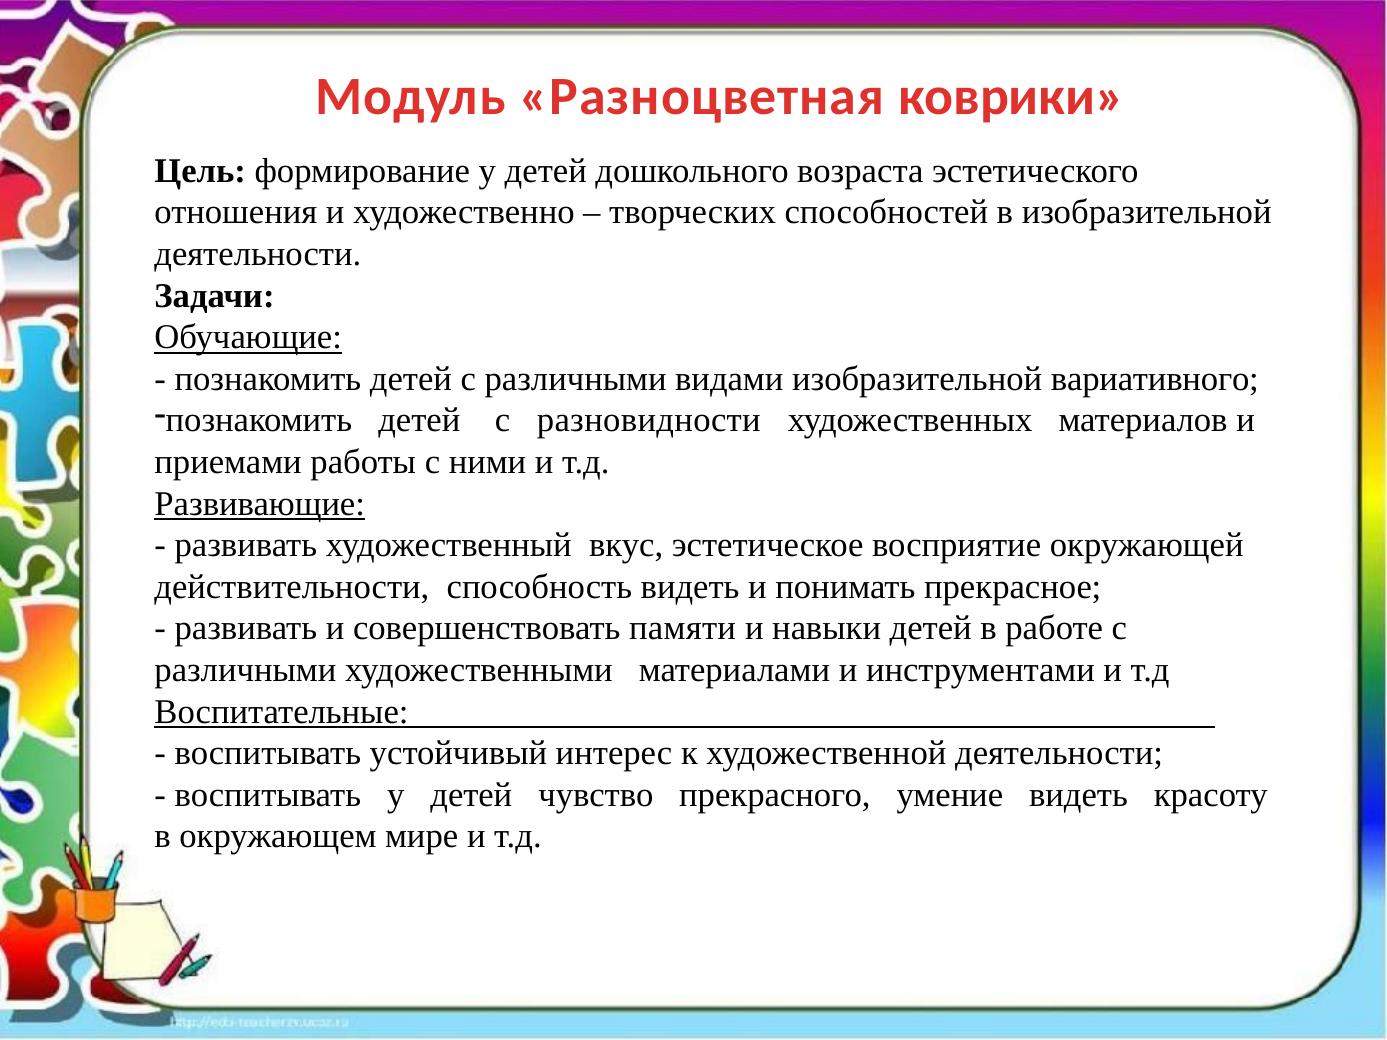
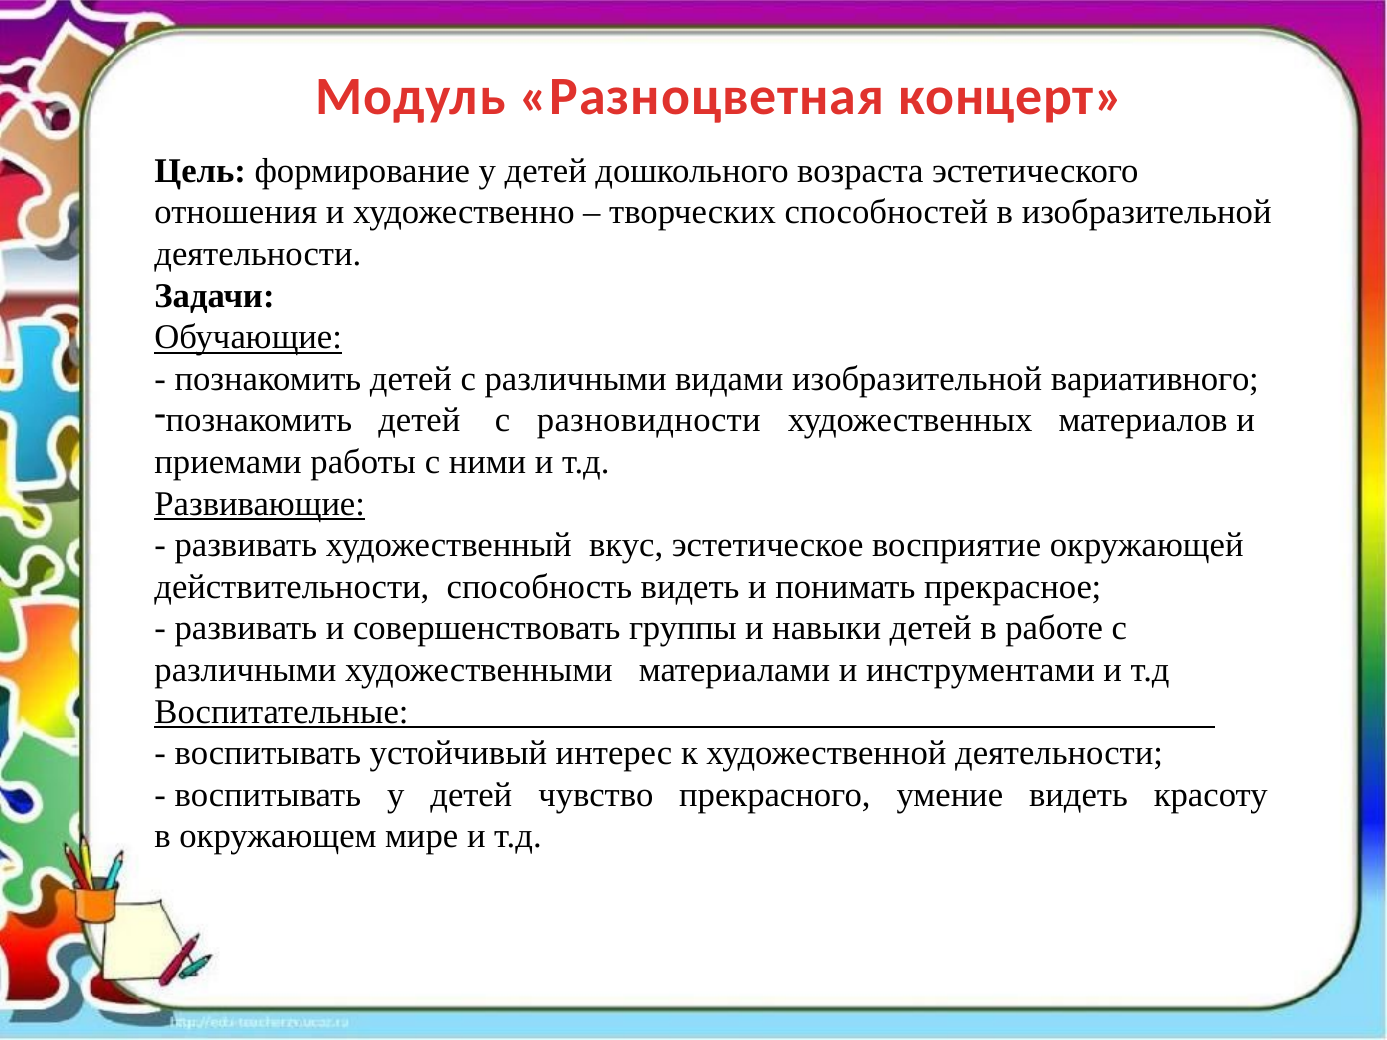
коврики: коврики -> концерт (1011, 97)
памяти: памяти -> группы (683, 629)
